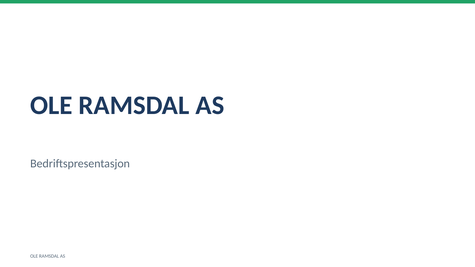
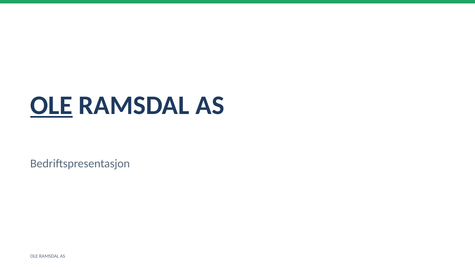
OLE underline: none -> present (51, 105)
